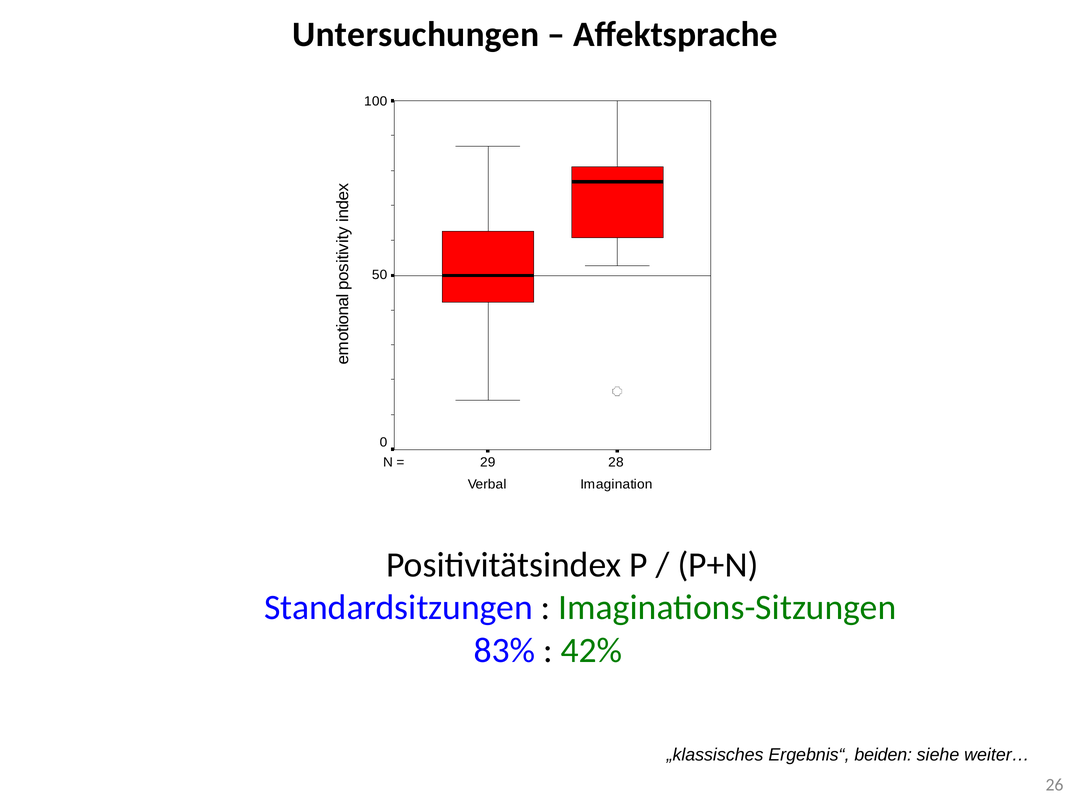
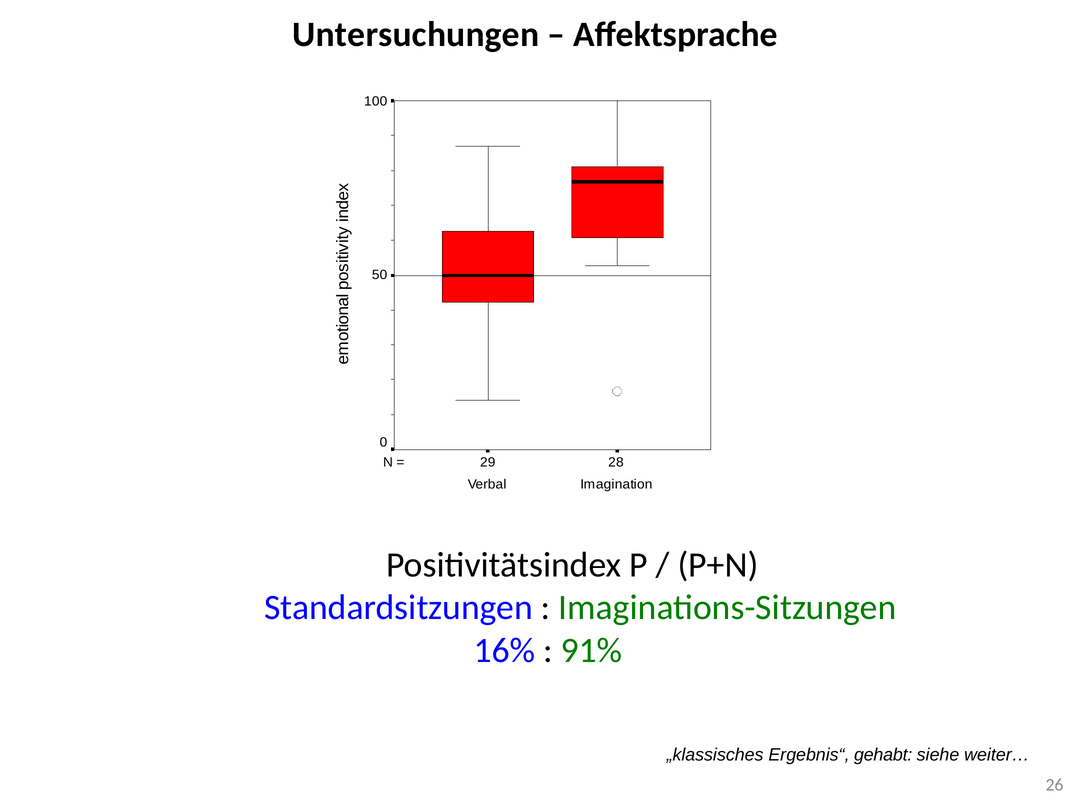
83%: 83% -> 16% (505, 651)
42%: 42% -> 91% (592, 651)
beiden: beiden -> gehabt (883, 755)
